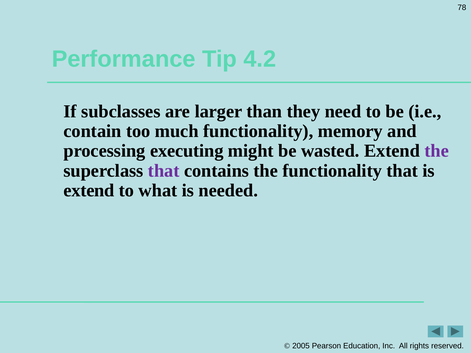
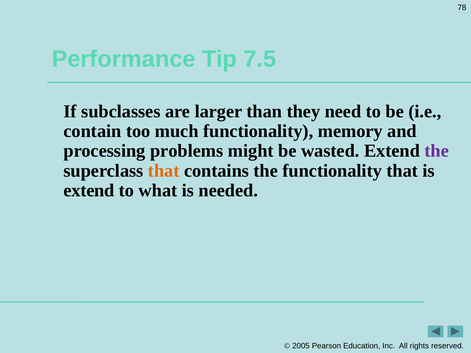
4.2: 4.2 -> 7.5 (260, 59)
executing: executing -> problems (187, 151)
that colour: purple -> orange (164, 171)
